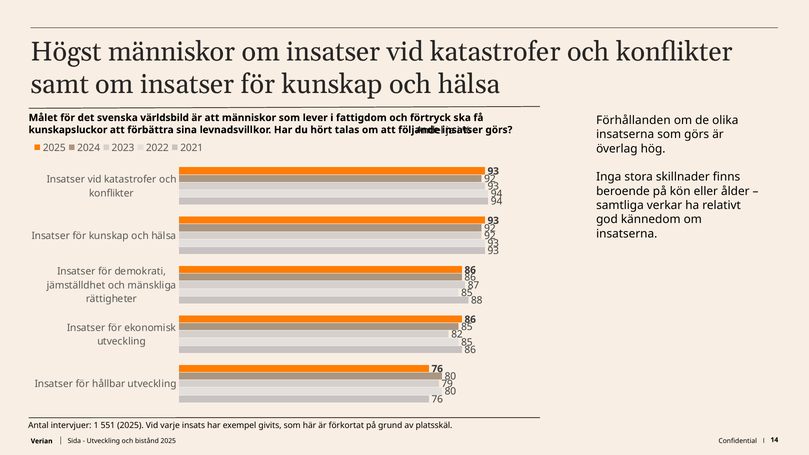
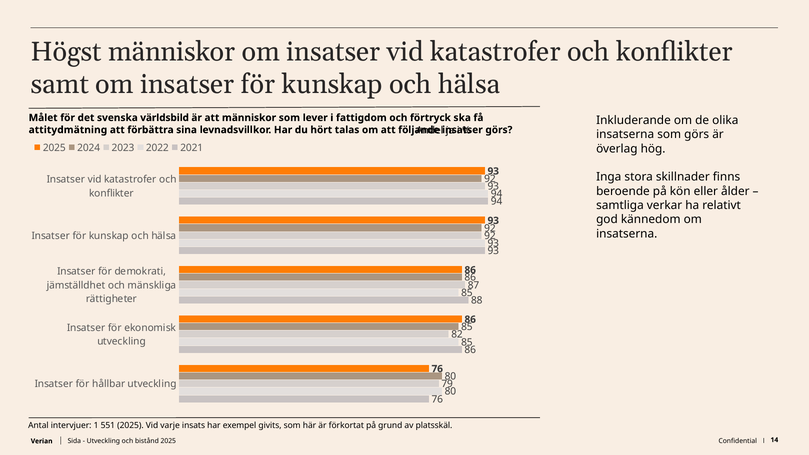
Förhållanden: Förhållanden -> Inkluderande (633, 120)
kunskapsluckor: kunskapsluckor -> attitydmätning (68, 130)
